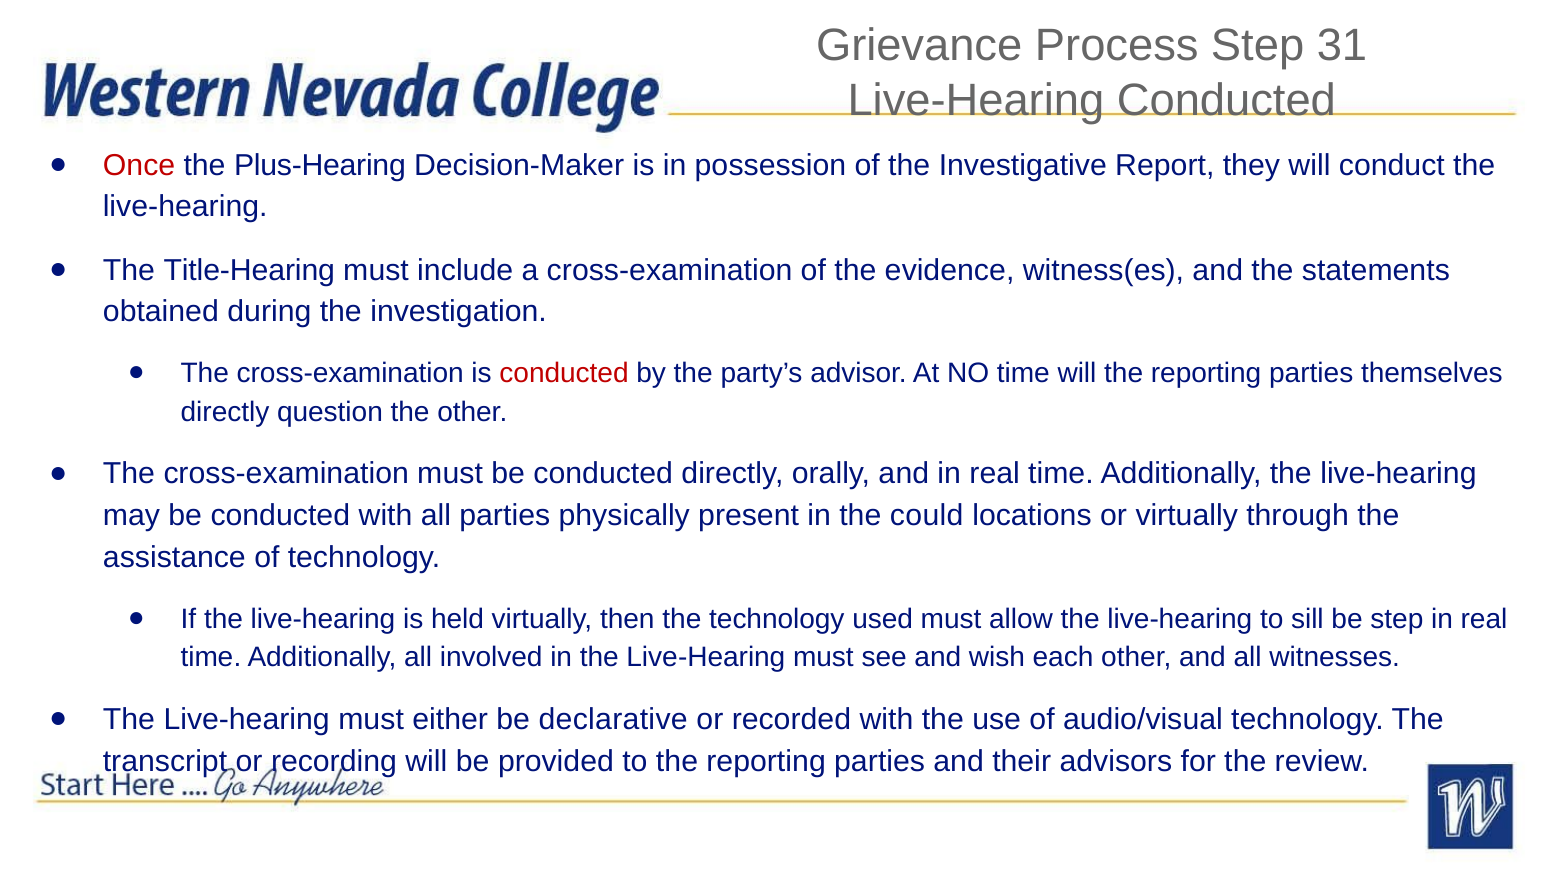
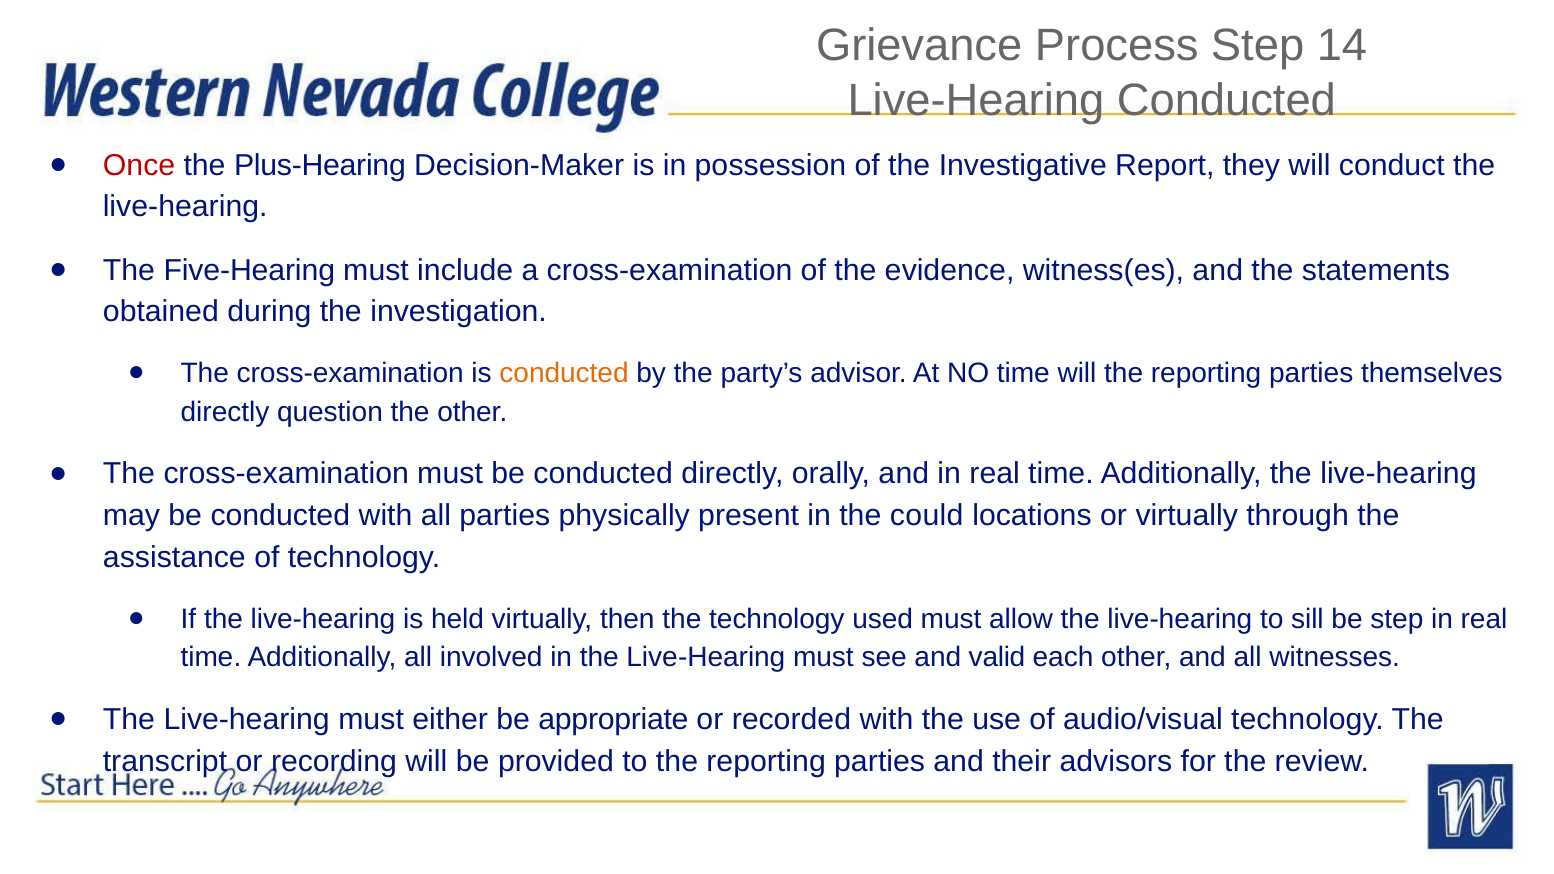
31: 31 -> 14 (1342, 46)
Title-Hearing: Title-Hearing -> Five-Hearing (249, 270)
conducted colour: red -> orange (564, 373)
wish: wish -> valid (997, 658)
declarative: declarative -> appropriate (613, 720)
